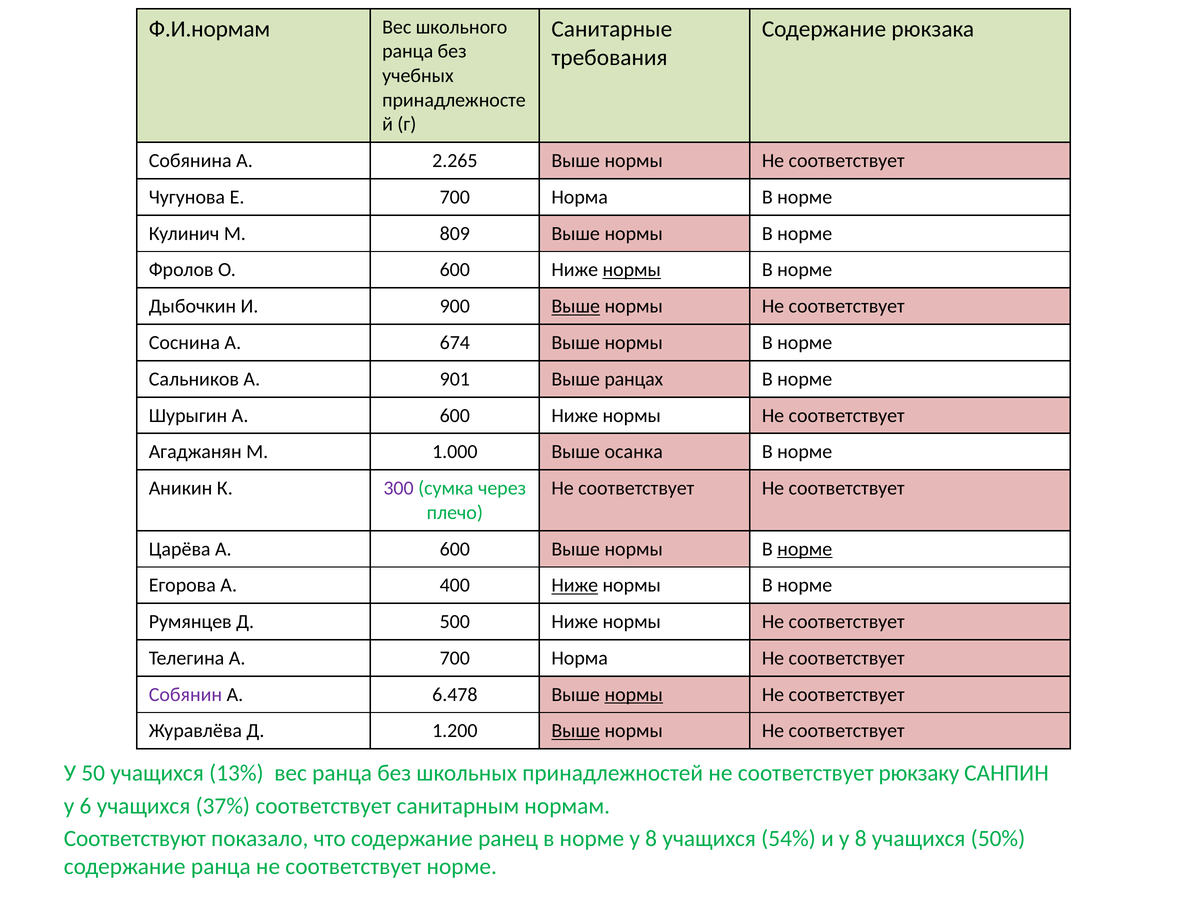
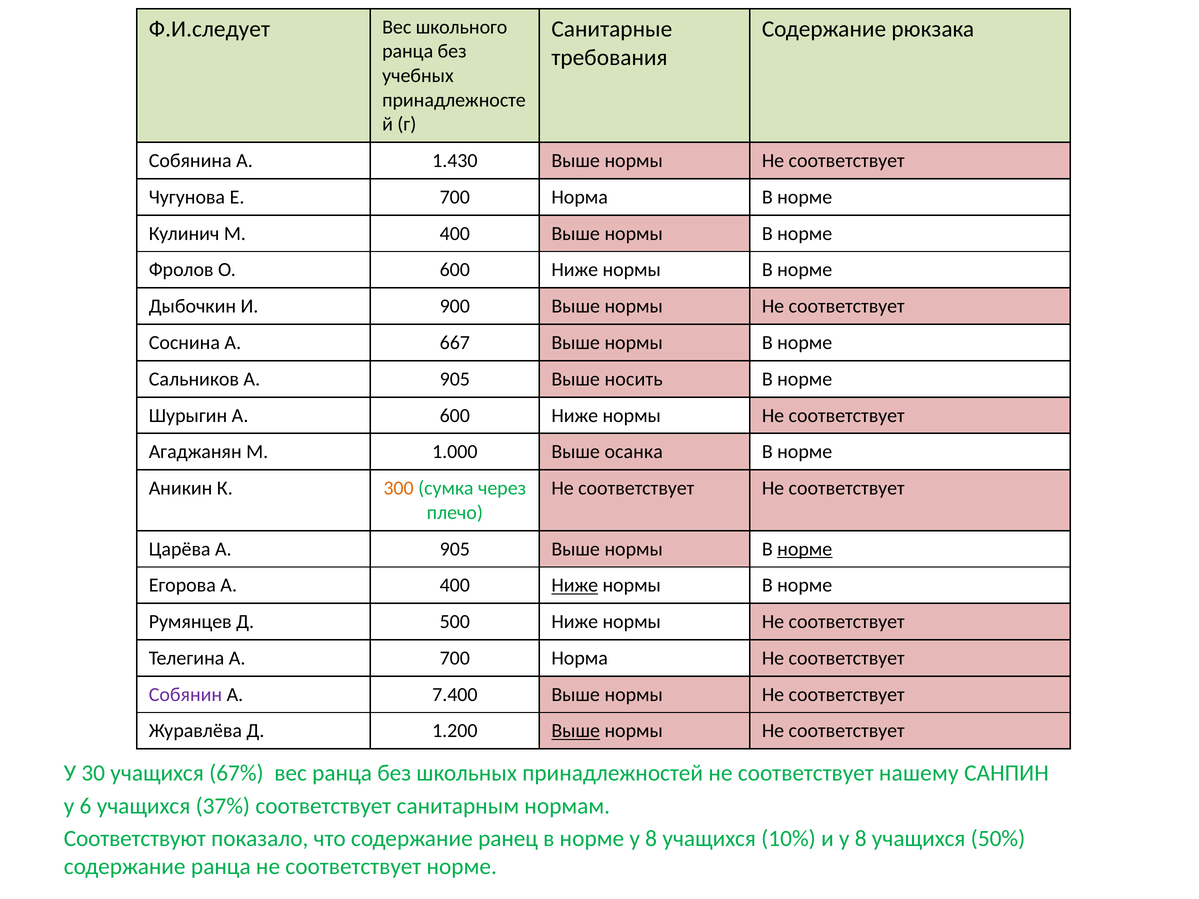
Ф.И.нормам: Ф.И.нормам -> Ф.И.следует (209, 29)
2.265: 2.265 -> 1.430 (455, 161)
М 809: 809 -> 400 (455, 234)
нормы underline: present -> none (632, 270)
Выше underline: present -> none (576, 306)
674: 674 -> 667 (455, 343)
Сальников А 901: 901 -> 905 (455, 379)
ранцах: ранцах -> носить (634, 379)
300 colour: purple -> orange (399, 488)
Царёва А 600: 600 -> 905 (455, 549)
6.478: 6.478 -> 7.400 (455, 695)
нормы underline: present -> none (634, 695)
50: 50 -> 30 (93, 773)
13%: 13% -> 67% (236, 773)
рюкзаку: рюкзаку -> нашему (919, 773)
54%: 54% -> 10% (789, 839)
